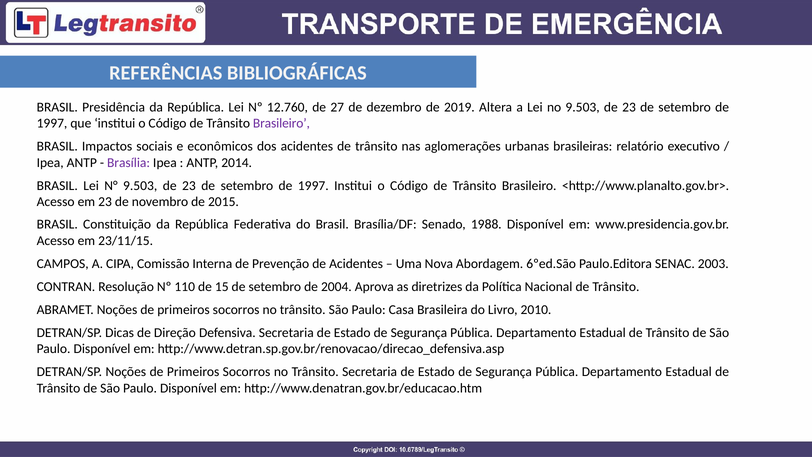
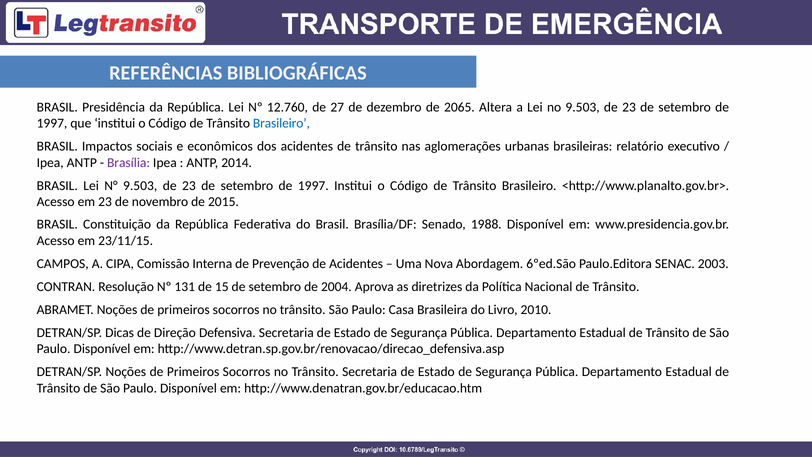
2019: 2019 -> 2065 (459, 107)
Brasileiro colour: purple -> blue (281, 123)
110: 110 -> 131 (185, 286)
